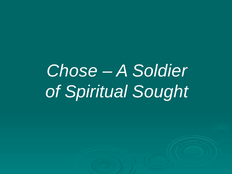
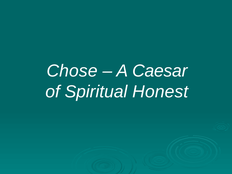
Soldier: Soldier -> Caesar (160, 71)
Sought: Sought -> Honest (160, 92)
